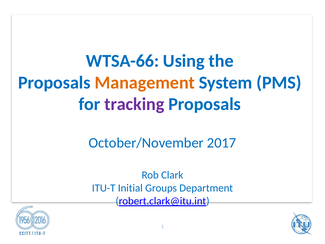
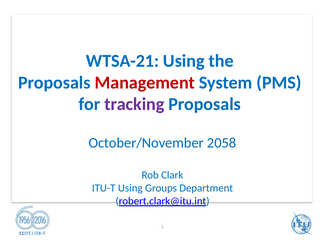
WTSA-66: WTSA-66 -> WTSA-21 (123, 61)
Management colour: orange -> red (145, 82)
2017: 2017 -> 2058 (222, 143)
ITU-T Initial: Initial -> Using (130, 188)
